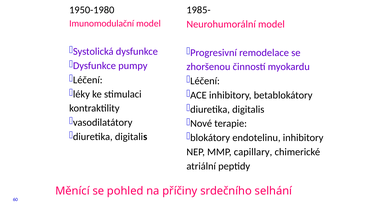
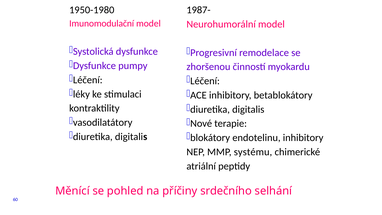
1985-: 1985- -> 1987- (199, 10)
capillary: capillary -> systému (253, 152)
